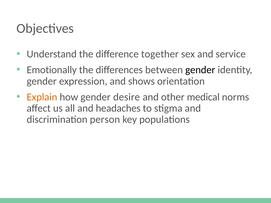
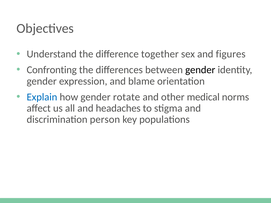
service: service -> figures (231, 54)
Emotionally: Emotionally -> Confronting (52, 70)
shows: shows -> blame (141, 81)
Explain colour: orange -> blue (42, 97)
desire: desire -> rotate (127, 97)
